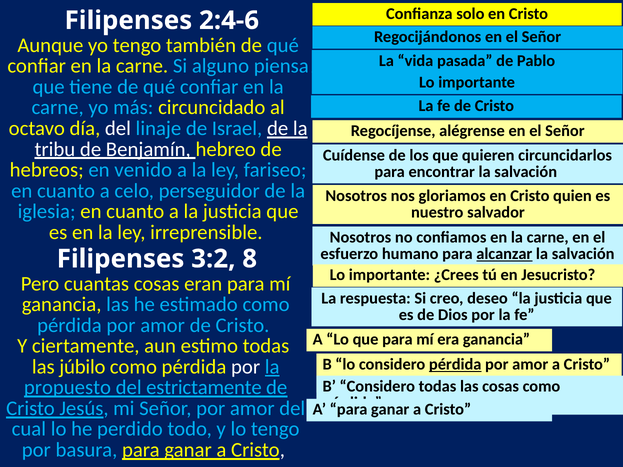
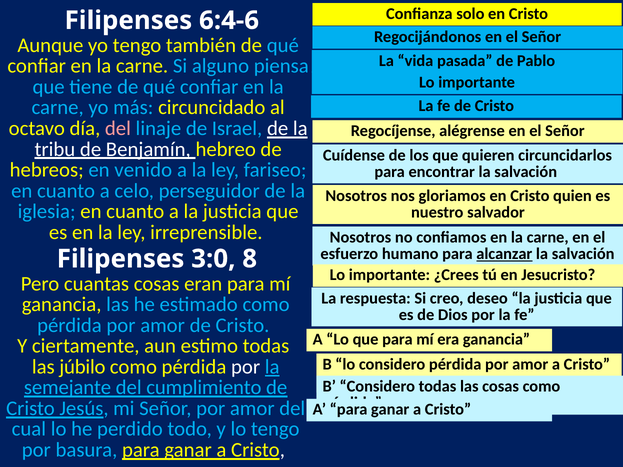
2:4-6: 2:4-6 -> 6:4-6 (229, 20)
del colour: white -> pink (118, 128)
3:2: 3:2 -> 3:0 (213, 259)
pérdida underline: present -> none (455, 365)
propuesto: propuesto -> semejante (68, 388)
estrictamente: estrictamente -> cumplimiento (204, 388)
